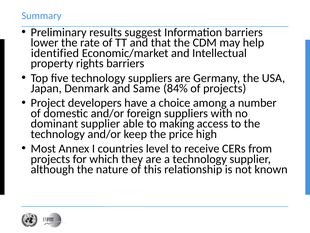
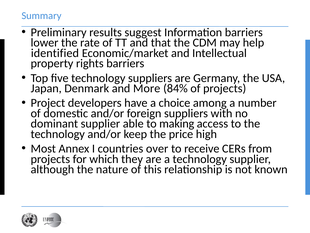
Same: Same -> More (147, 88)
level: level -> over (157, 148)
